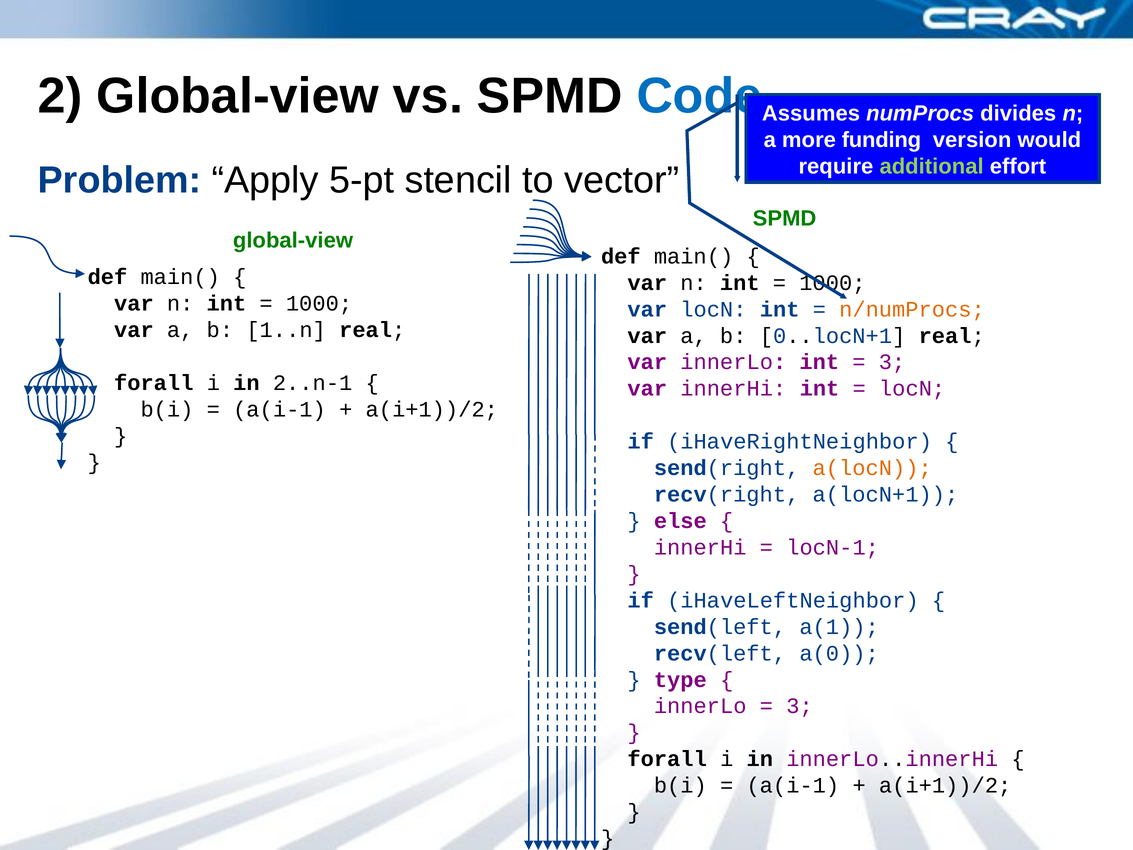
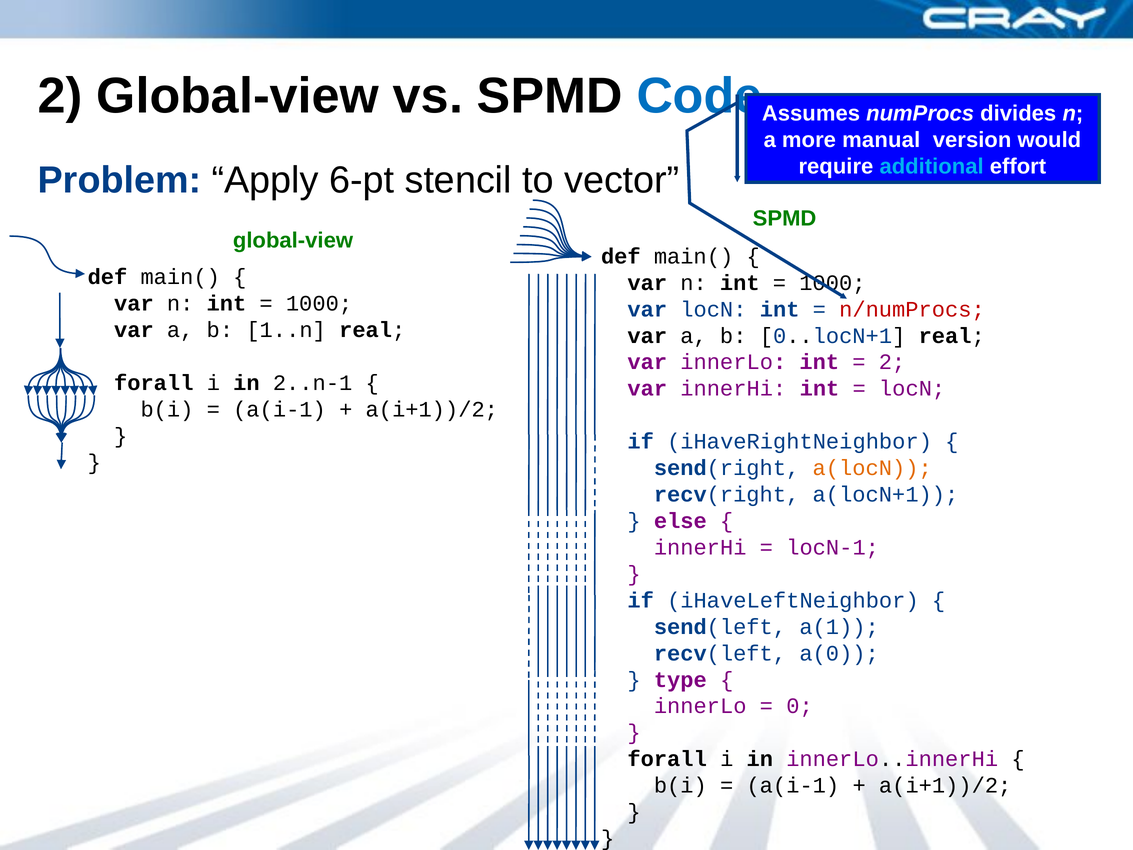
funding: funding -> manual (881, 140)
additional colour: light green -> light blue (932, 166)
5-pt: 5-pt -> 6-pt (362, 180)
n/numProcs colour: orange -> red (912, 309)
3: 3 -> 2 (892, 362)
3: 3 -> 0 (800, 706)
